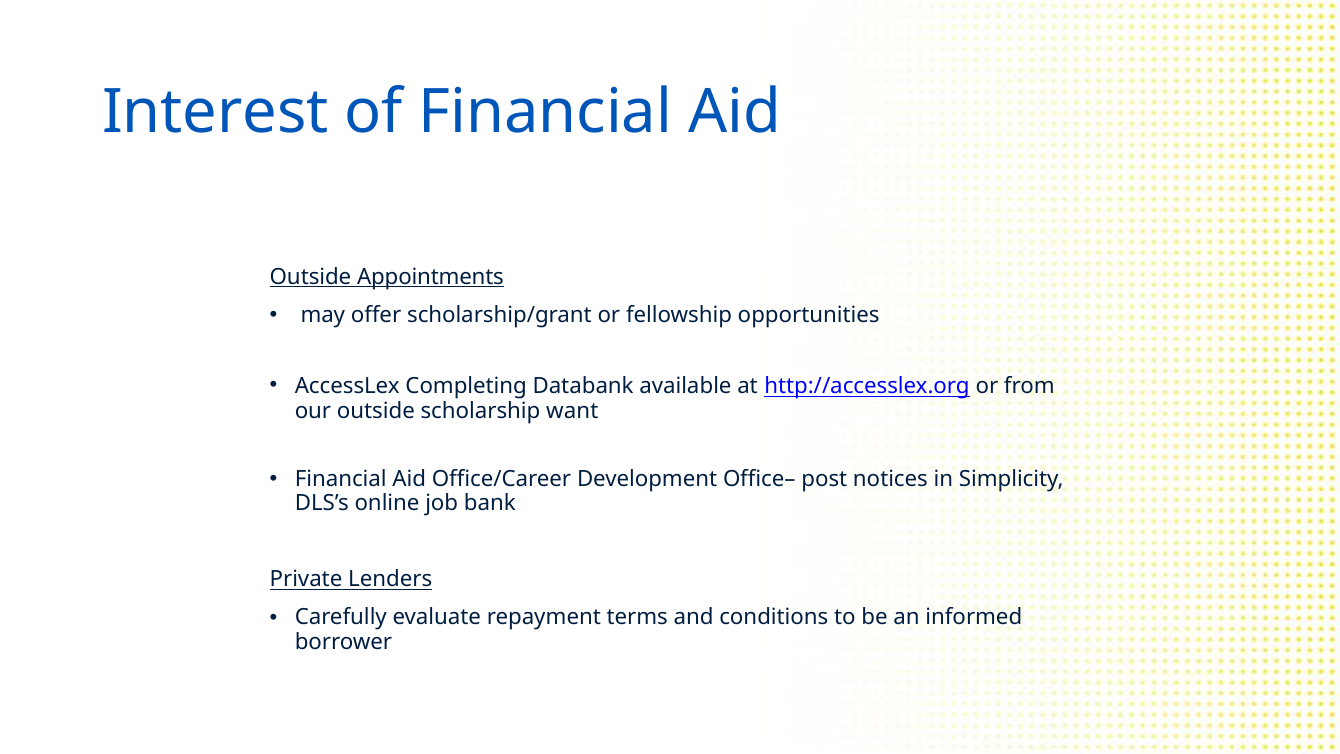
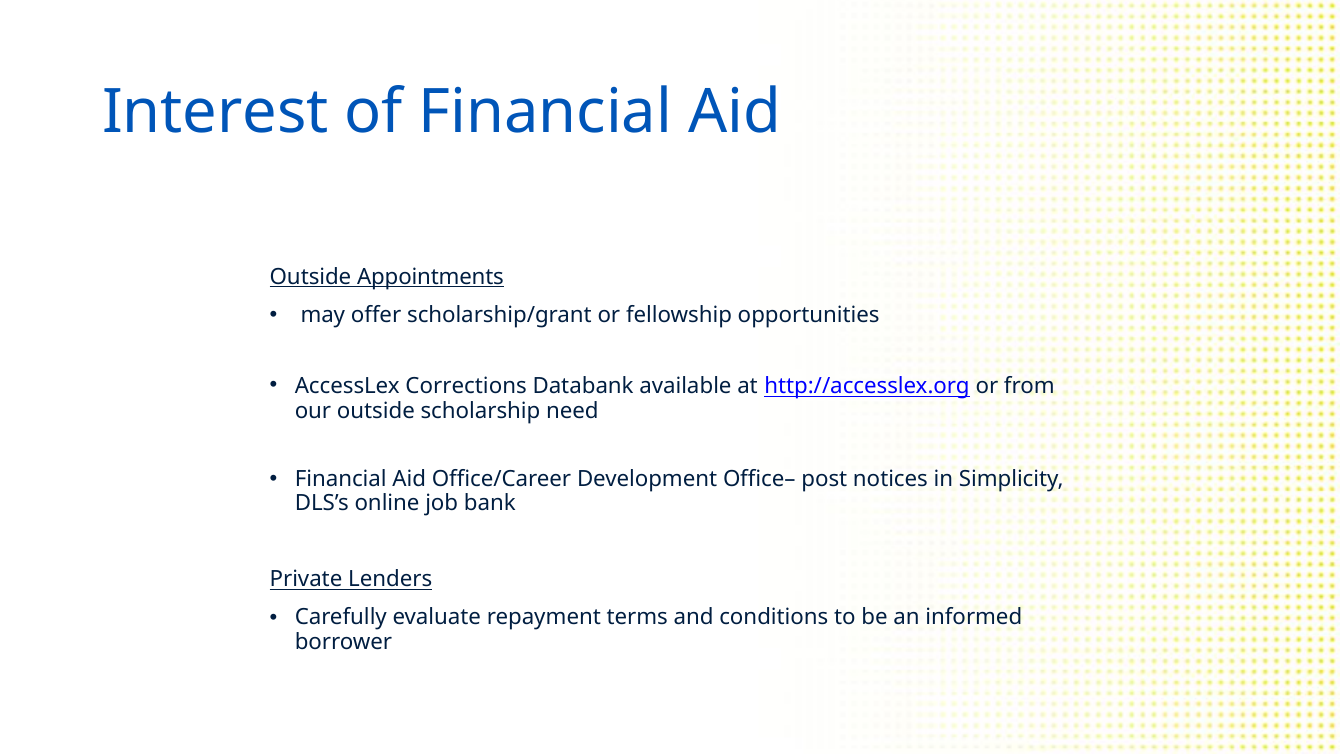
Completing: Completing -> Corrections (466, 386)
want: want -> need (572, 410)
